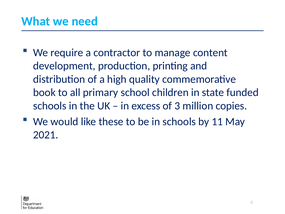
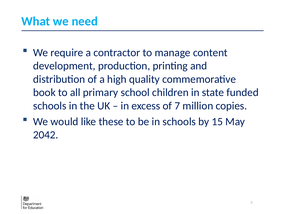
3: 3 -> 7 (177, 106)
11: 11 -> 15 (217, 121)
2021: 2021 -> 2042 (46, 135)
